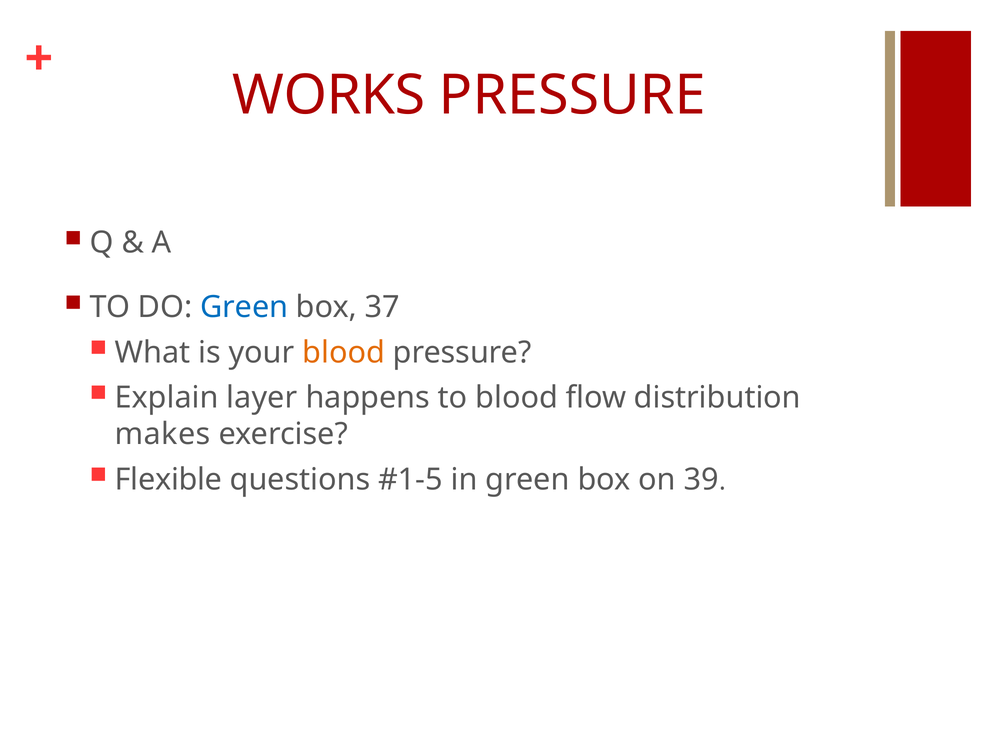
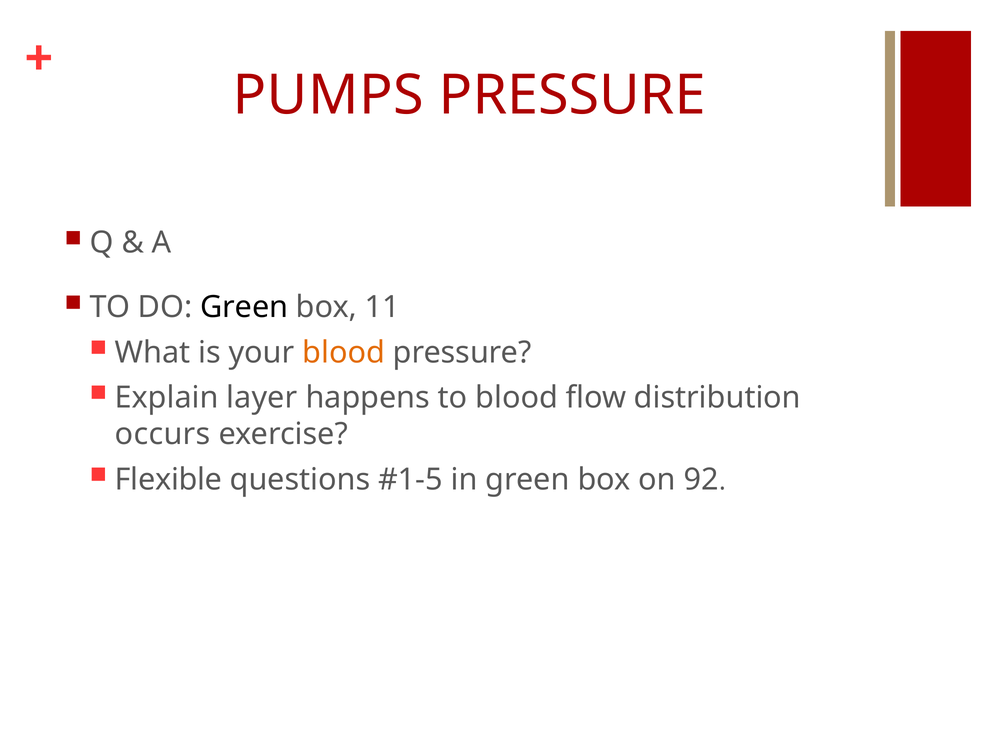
WORKS: WORKS -> PUMPS (328, 95)
Green colour: blue -> black (244, 307)
37: 37 -> 11 (382, 307)
makes: makes -> occurs (163, 435)
39: 39 -> 92 (701, 480)
